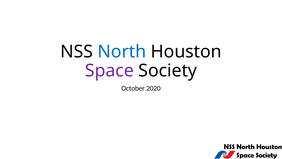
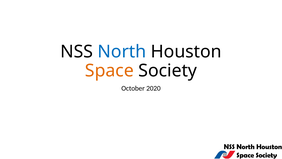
Space colour: purple -> orange (109, 70)
